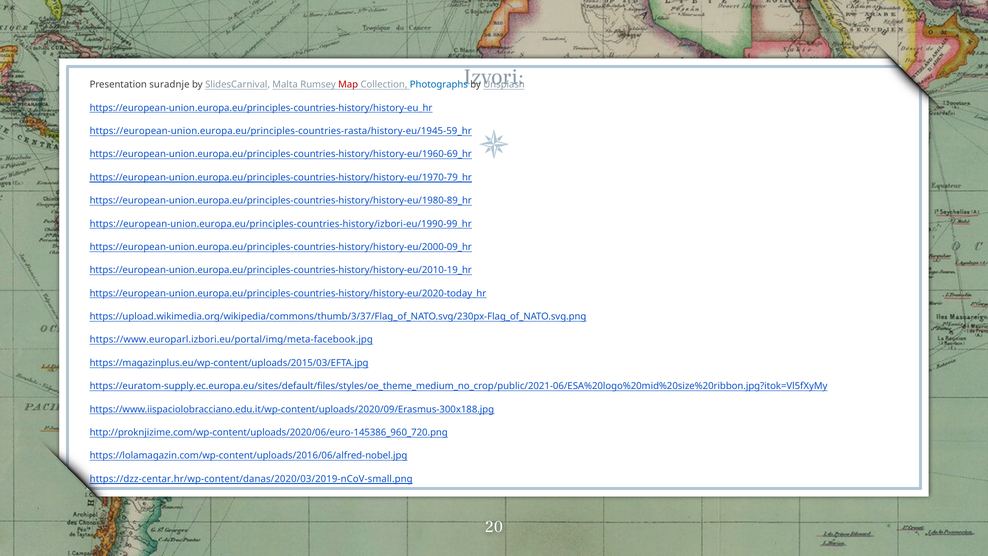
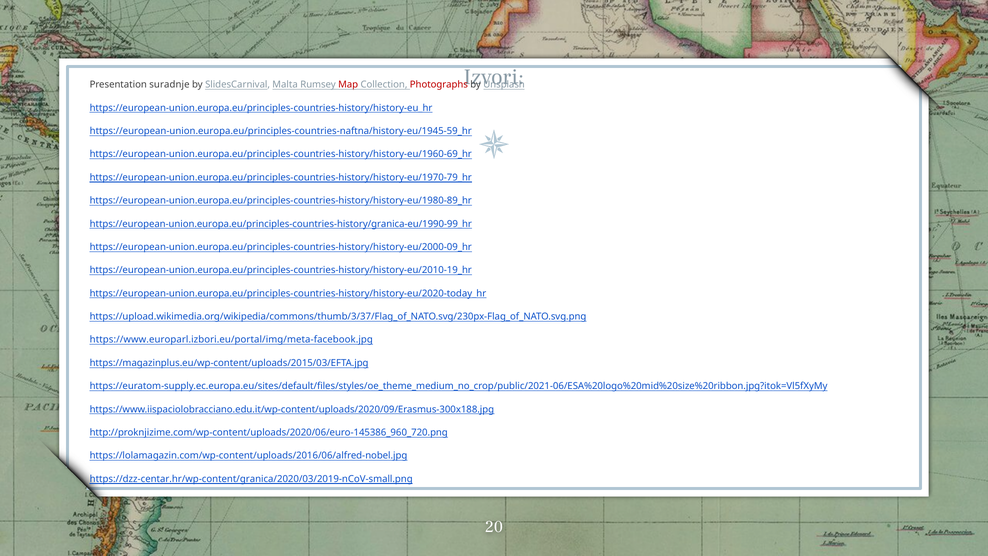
Photographs colour: blue -> red (439, 85)
https://european-union.europa.eu/principles-countries-rasta/history-eu/1945-59_hr: https://european-union.europa.eu/principles-countries-rasta/history-eu/1945-59_hr -> https://european-union.europa.eu/principles-countries-naftna/history-eu/1945-59_hr (281, 131)
https://european-union.europa.eu/principles-countries-history/izbori-eu/1990-99_hr: https://european-union.europa.eu/principles-countries-history/izbori-eu/1990-99_hr -> https://european-union.europa.eu/principles-countries-history/granica-eu/1990-99_hr (281, 224)
https://dzz-centar.hr/wp-content/danas/2020/03/2019-nCoV-small.png: https://dzz-centar.hr/wp-content/danas/2020/03/2019-nCoV-small.png -> https://dzz-centar.hr/wp-content/granica/2020/03/2019-nCoV-small.png (251, 479)
